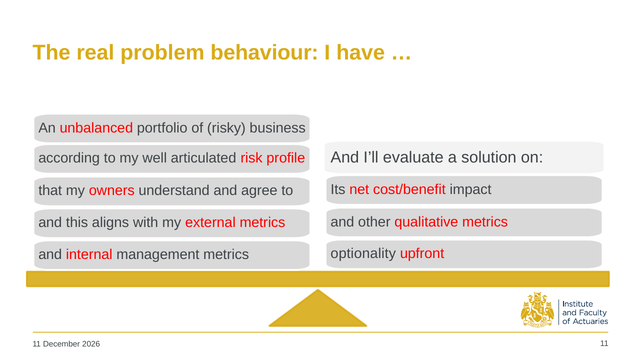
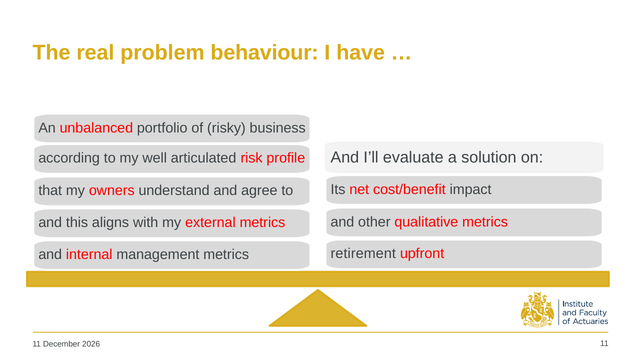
optionality: optionality -> retirement (363, 254)
